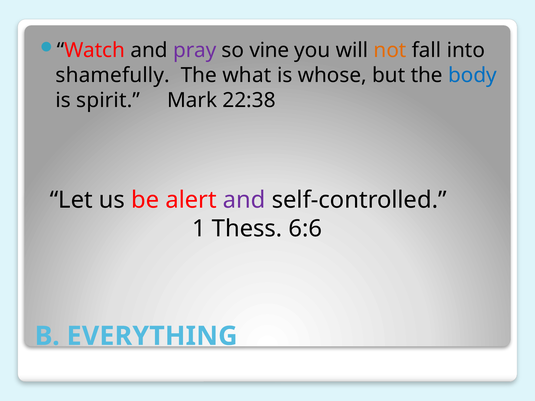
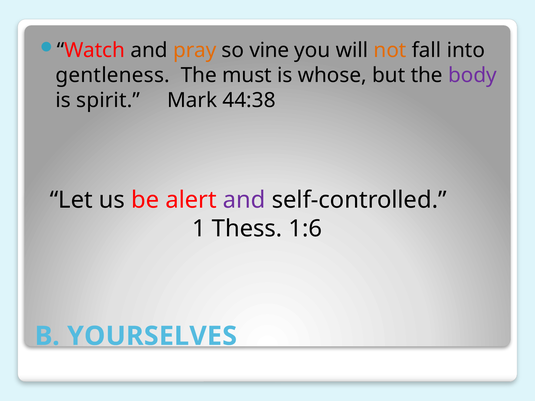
pray colour: purple -> orange (195, 50)
shamefully: shamefully -> gentleness (113, 75)
what: what -> must (247, 75)
body colour: blue -> purple (472, 75)
22:38: 22:38 -> 44:38 (249, 100)
6:6: 6:6 -> 1:6 (305, 229)
EVERYTHING: EVERYTHING -> YOURSELVES (152, 336)
